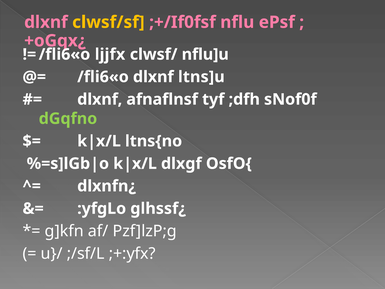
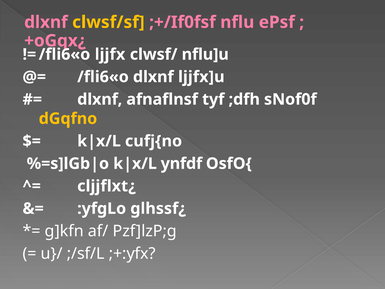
ltns]u: ltns]u -> ljjfx]u (201, 77)
dGqfno colour: light green -> yellow (68, 119)
ltns{no: ltns{no -> cufj{no (154, 141)
dlxgf: dlxgf -> ynfdf (181, 163)
dlxnfn¿: dlxnfn¿ -> cljjflxt¿ (107, 186)
